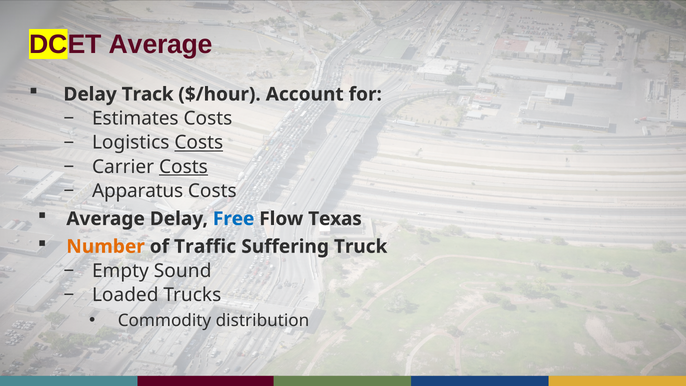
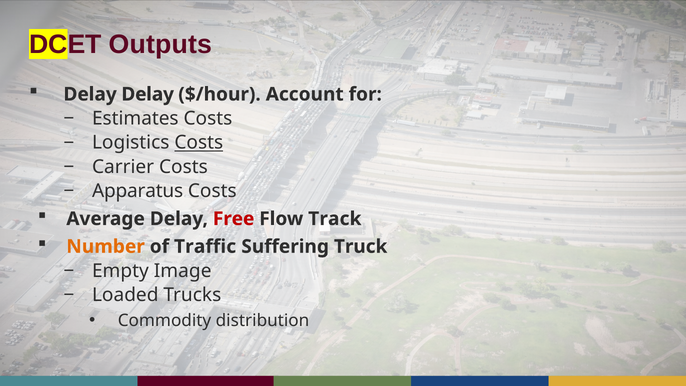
DCET Average: Average -> Outputs (161, 44)
Delay Track: Track -> Delay (148, 94)
Costs underline: present -> none (183, 167)
Free colour: blue -> red (234, 219)
Texas: Texas -> Track (335, 219)
Sound: Sound -> Image (183, 271)
